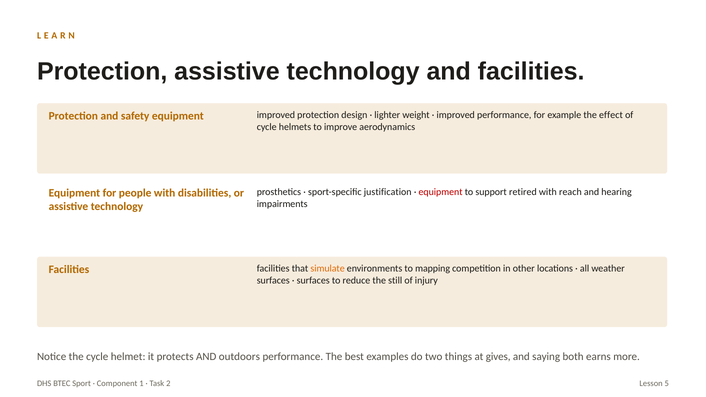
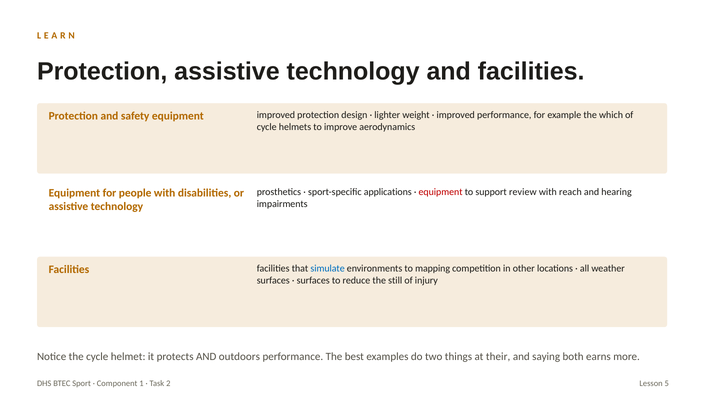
effect: effect -> which (611, 115)
justification: justification -> applications (388, 192)
retired: retired -> review (523, 192)
simulate colour: orange -> blue (328, 269)
gives: gives -> their (498, 357)
